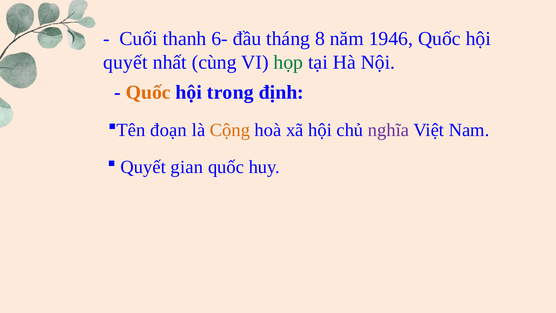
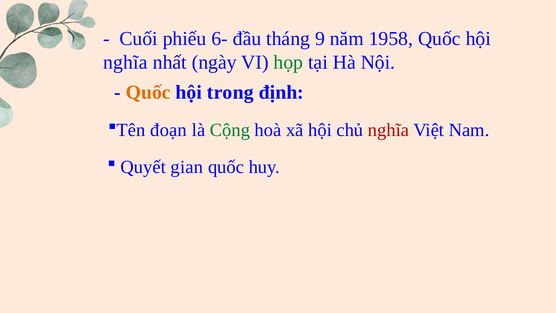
thanh: thanh -> phiếu (185, 39)
8: 8 -> 9 (320, 39)
1946: 1946 -> 1958 (391, 39)
quyết: quyết -> nghĩa (125, 62)
cùng: cùng -> ngày (214, 62)
Cộng colour: orange -> green (230, 130)
nghĩa colour: purple -> red (388, 130)
